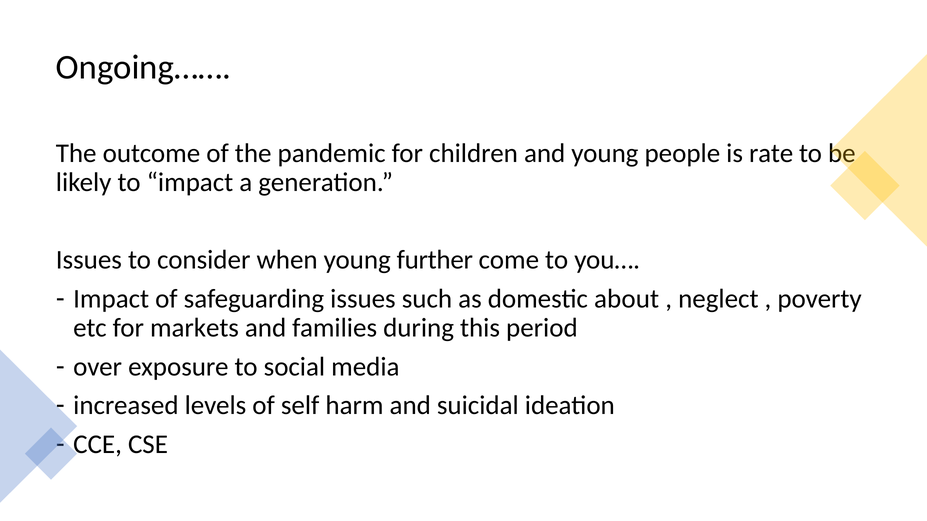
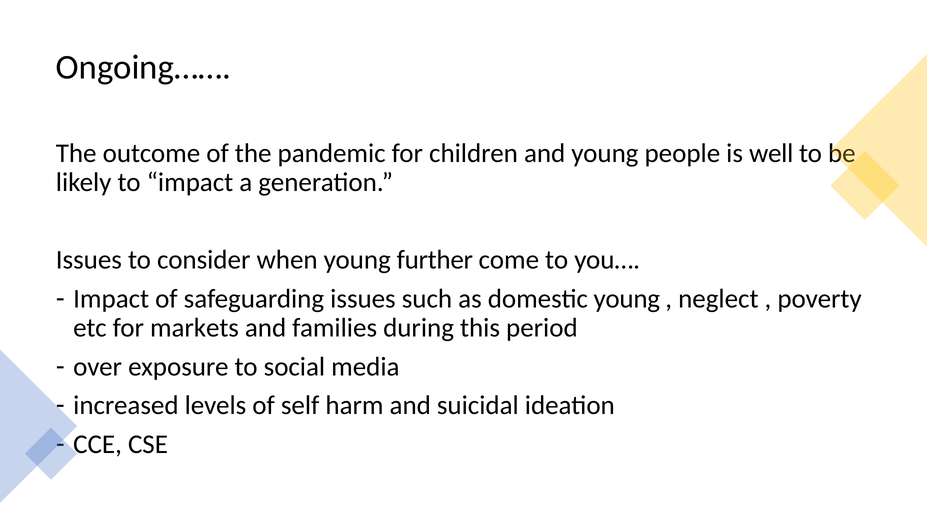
rate: rate -> well (771, 153)
domestic about: about -> young (627, 299)
